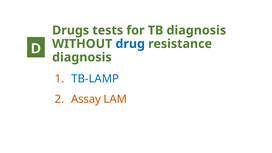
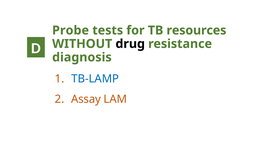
Drugs: Drugs -> Probe (71, 30)
TB diagnosis: diagnosis -> resources (196, 30)
drug colour: blue -> black (130, 44)
